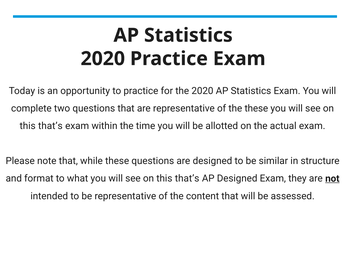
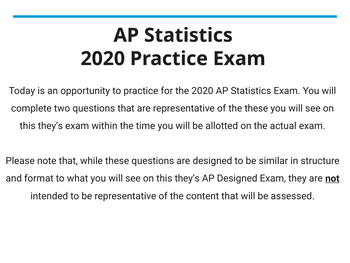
that’s: that’s -> they’s (50, 126)
that’s: that’s -> they’s (187, 178)
